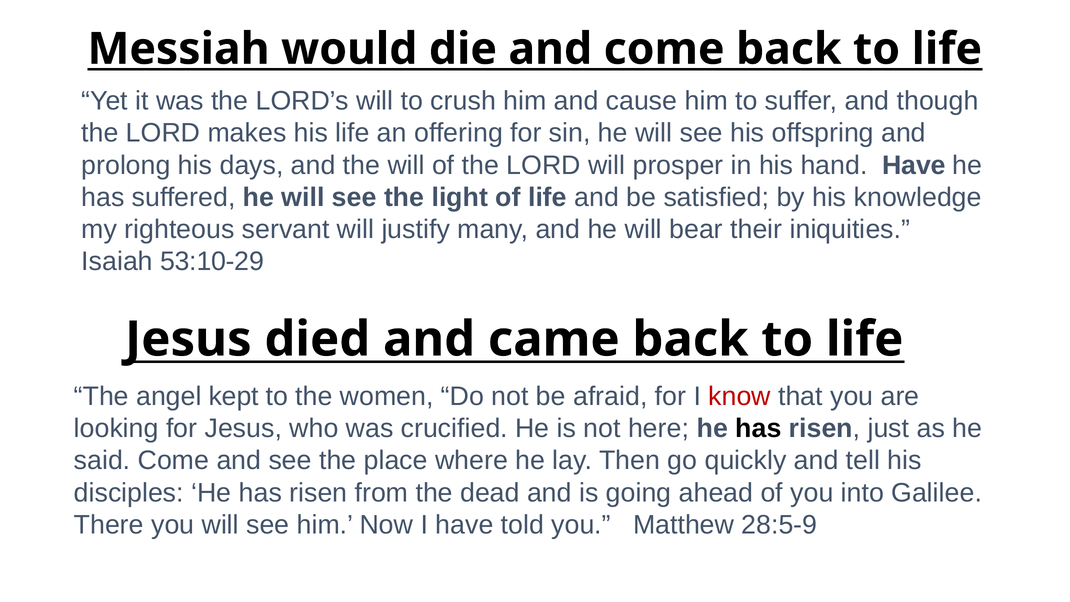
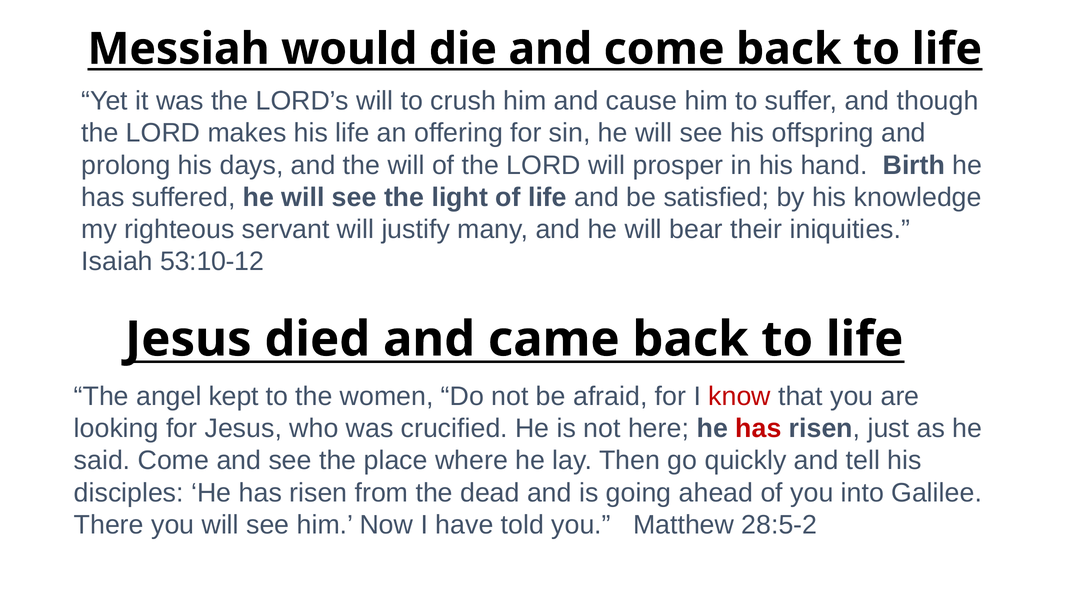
hand Have: Have -> Birth (914, 165)
53:10-29: 53:10-29 -> 53:10-12 (212, 262)
has colour: black -> red (758, 428)
28:5-9: 28:5-9 -> 28:5-2 (779, 525)
